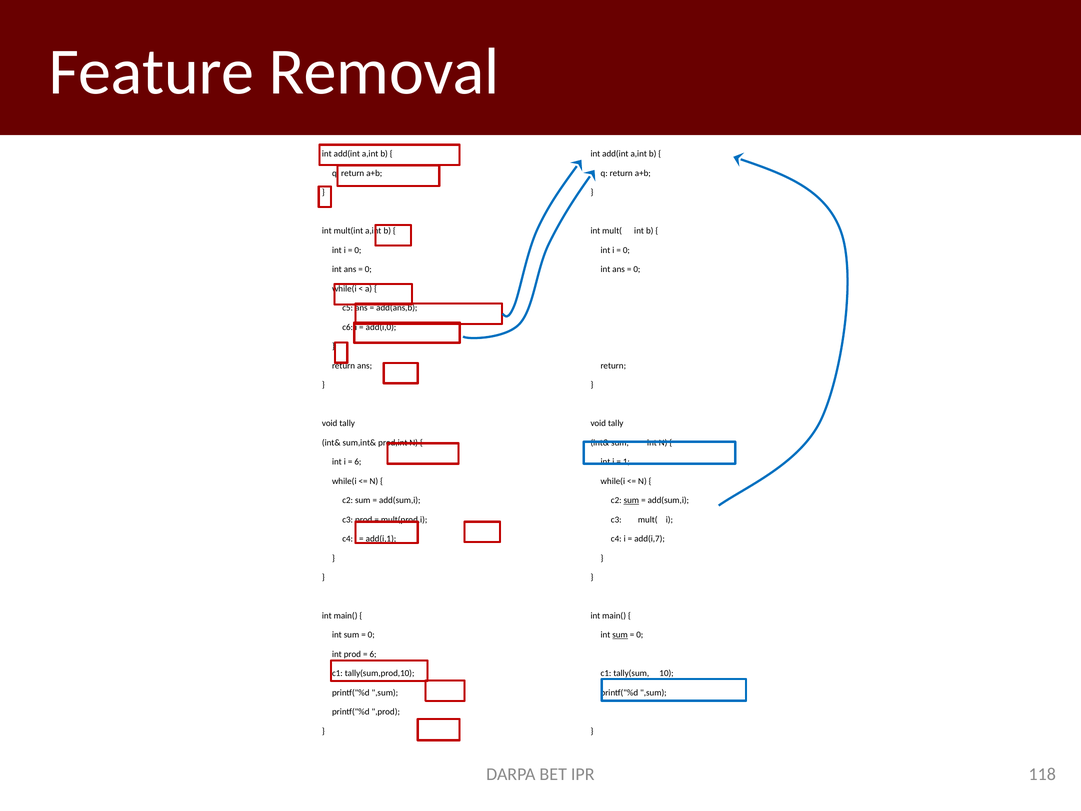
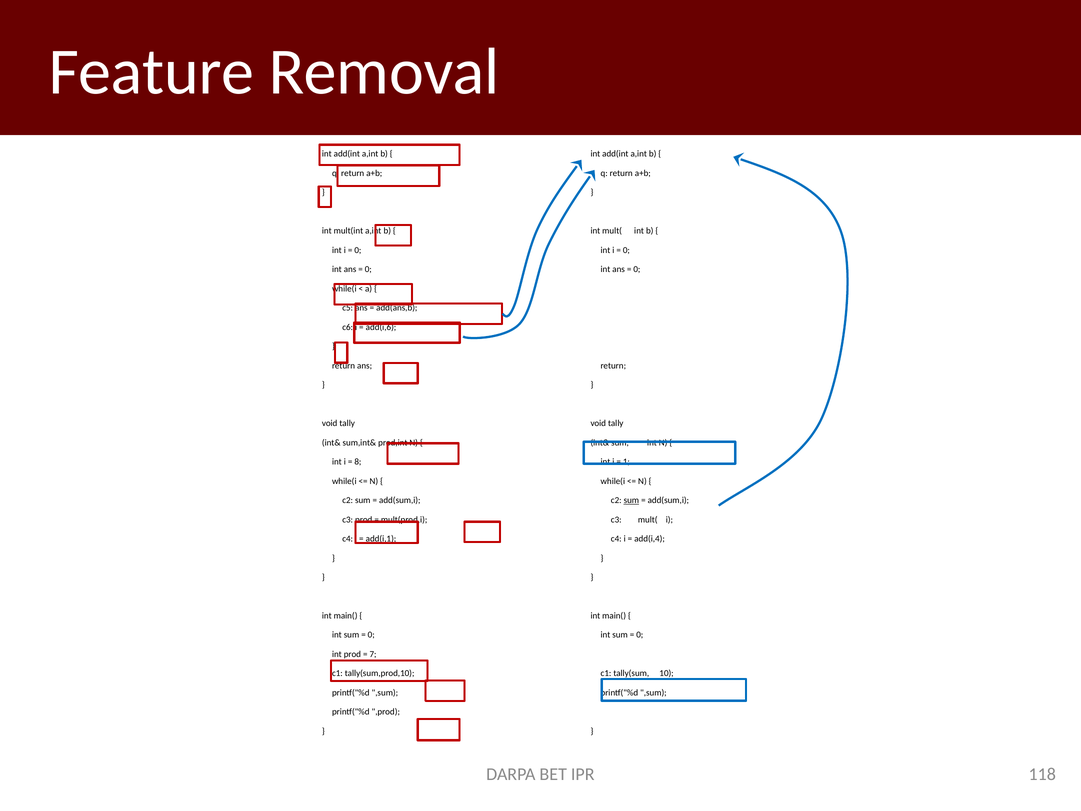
add(i,0: add(i,0 -> add(i,6 (381, 327)
6: 6 -> 8 (358, 462)
add(i,7: add(i,7 -> add(i,4 (650, 539)
sum underline: present -> none (620, 635)
6: 6 -> 7 (373, 654)
